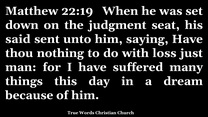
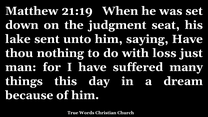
22:19: 22:19 -> 21:19 (77, 11)
said: said -> lake (18, 39)
